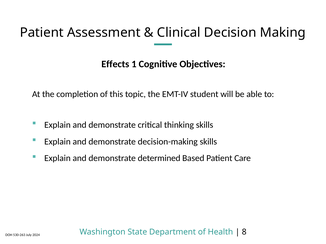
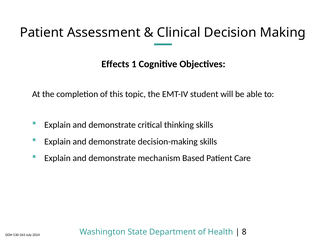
determined: determined -> mechanism (159, 159)
